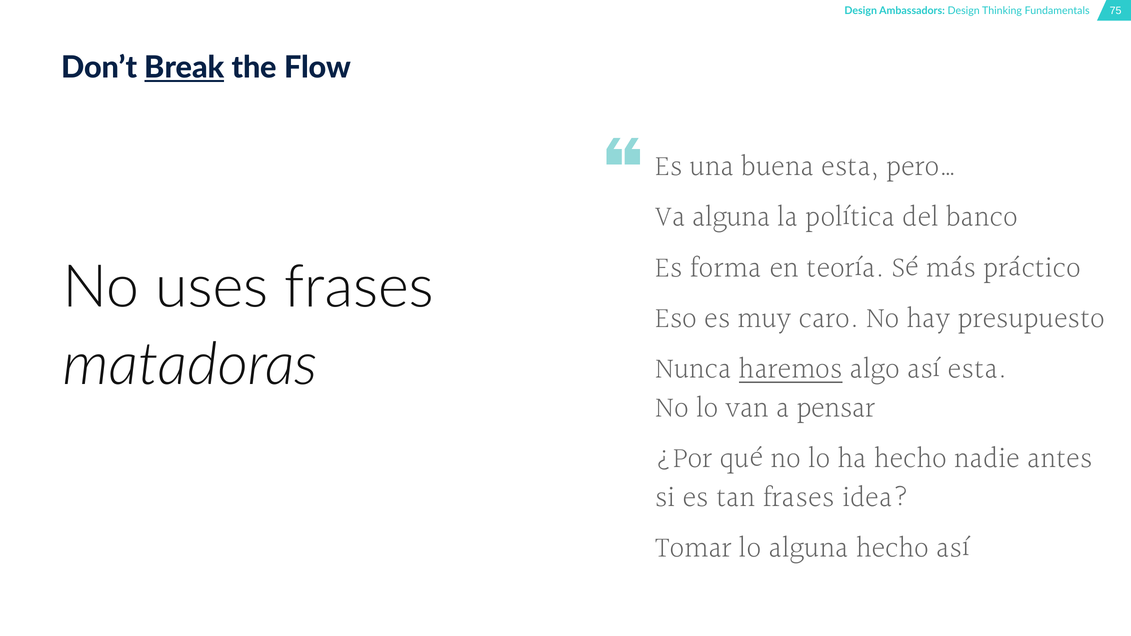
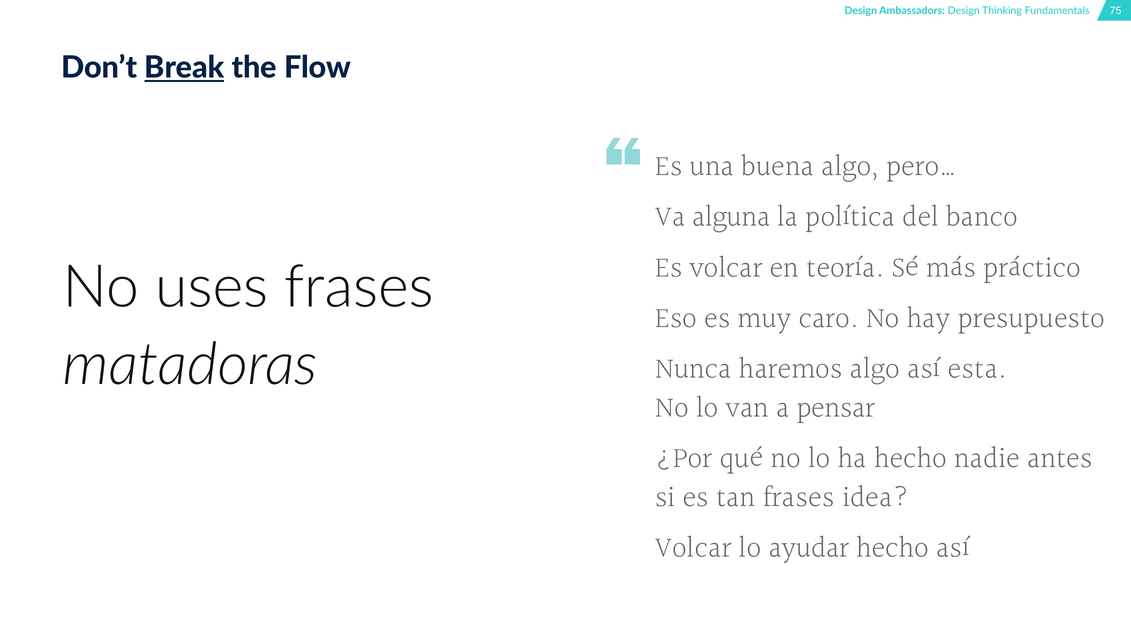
buena esta: esta -> algo (850, 167)
Es forma: forma -> volcar (726, 268)
haremos underline: present -> none (791, 370)
Tomar: Tomar -> Volcar (694, 549)
lo alguna: alguna -> ayudar (809, 549)
